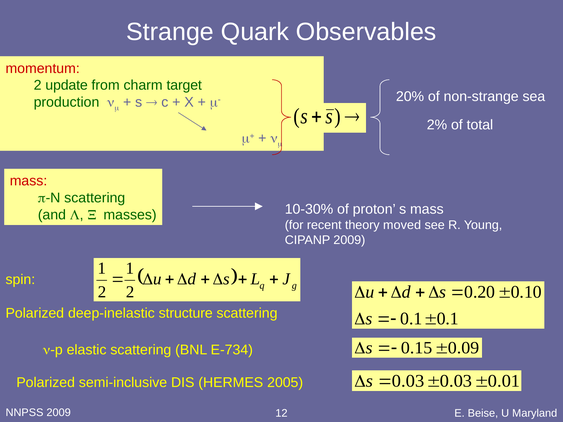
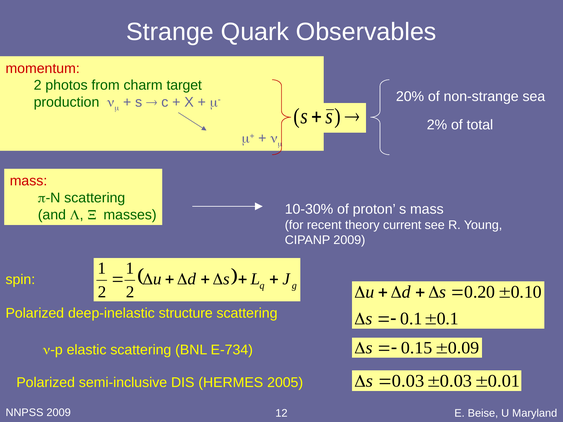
update: update -> photos (67, 85)
moved: moved -> current (402, 225)
